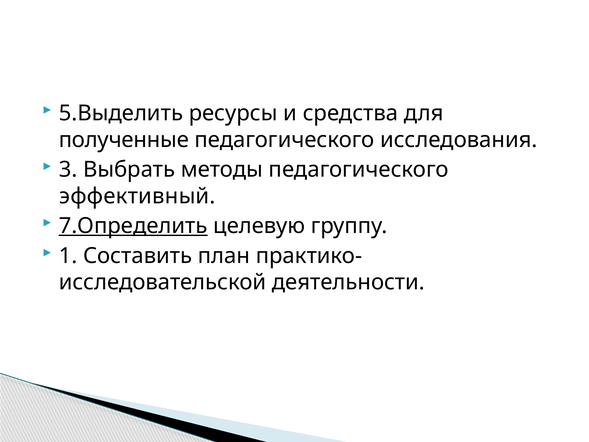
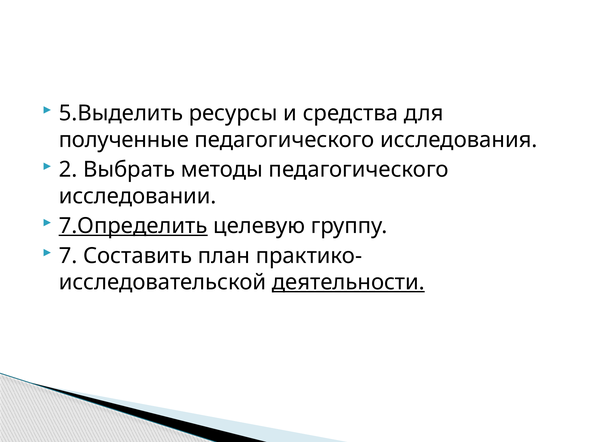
3: 3 -> 2 (68, 169)
эффективный: эффективный -> исследовании (138, 196)
1: 1 -> 7 (68, 256)
деятельности underline: none -> present (348, 282)
